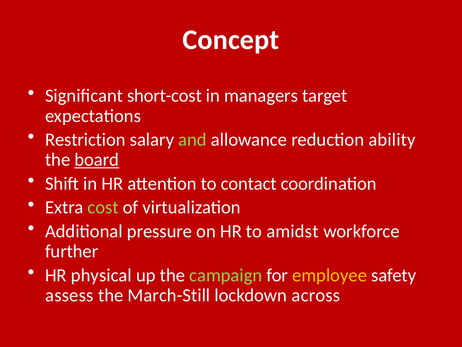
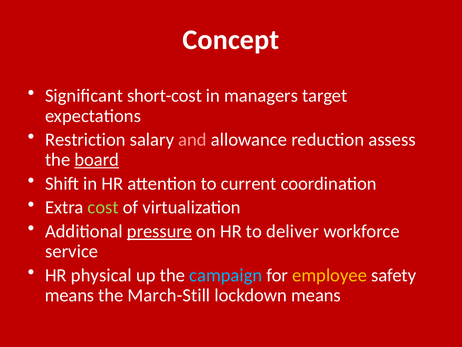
and colour: light green -> pink (193, 140)
ability: ability -> assess (392, 140)
contact: contact -> current (249, 183)
pressure underline: none -> present (160, 231)
amidst: amidst -> deliver (293, 231)
further: further -> service (72, 251)
campaign colour: light green -> light blue (226, 275)
assess: assess -> means (70, 295)
lockdown across: across -> means (316, 295)
